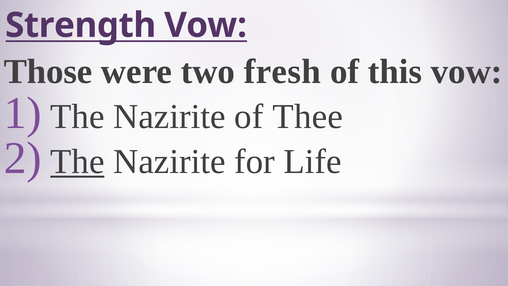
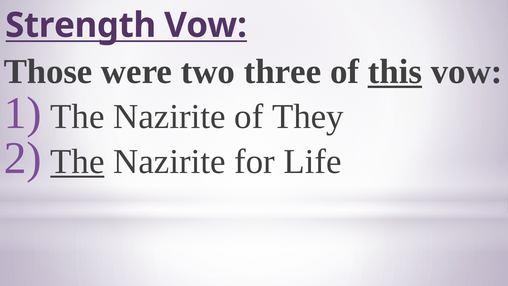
fresh: fresh -> three (283, 72)
this underline: none -> present (395, 72)
Thee: Thee -> They (308, 117)
